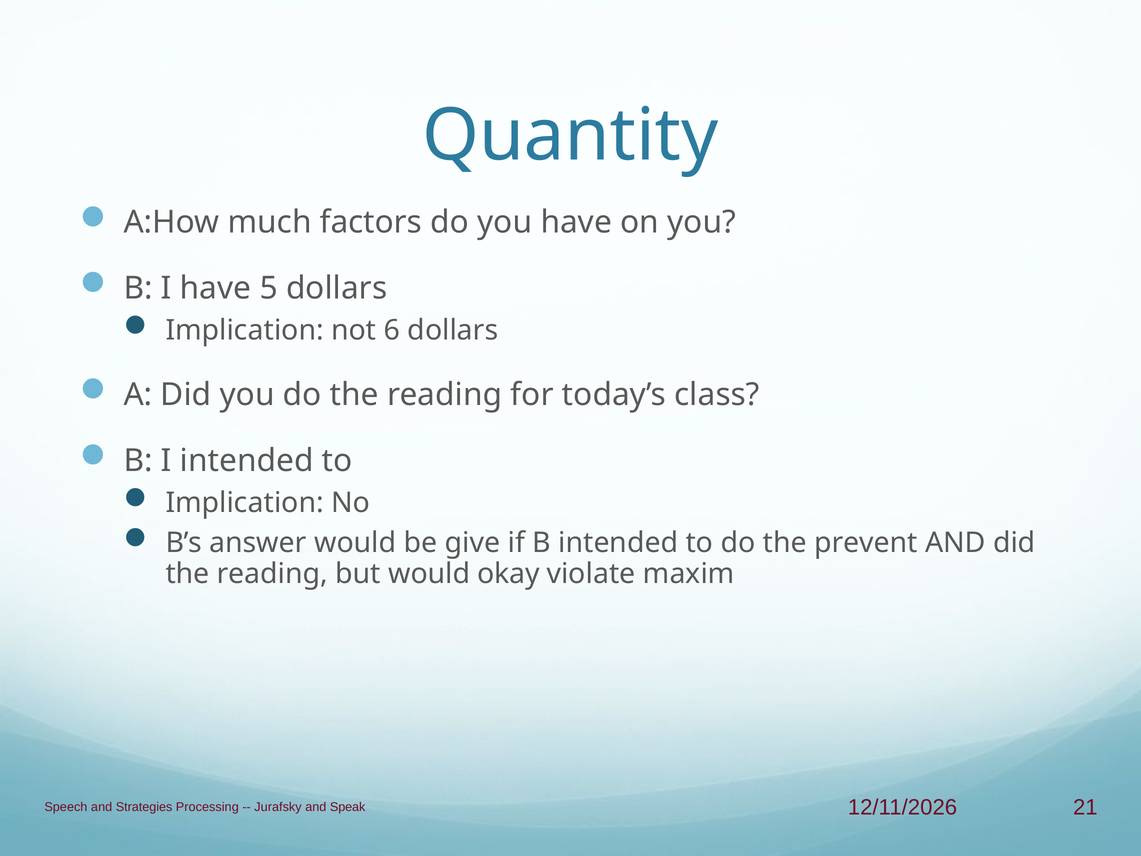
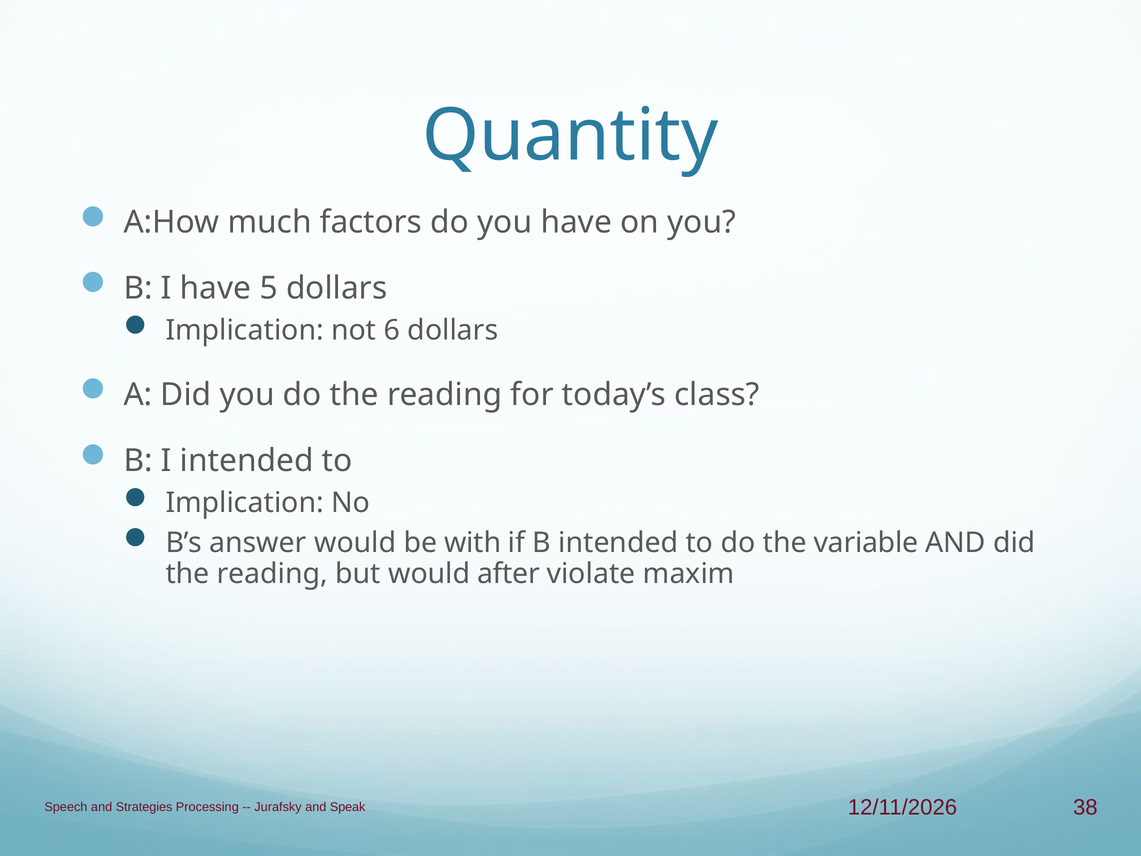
give: give -> with (473, 543)
prevent: prevent -> variable (866, 543)
okay: okay -> after (509, 574)
21: 21 -> 38 (1085, 807)
